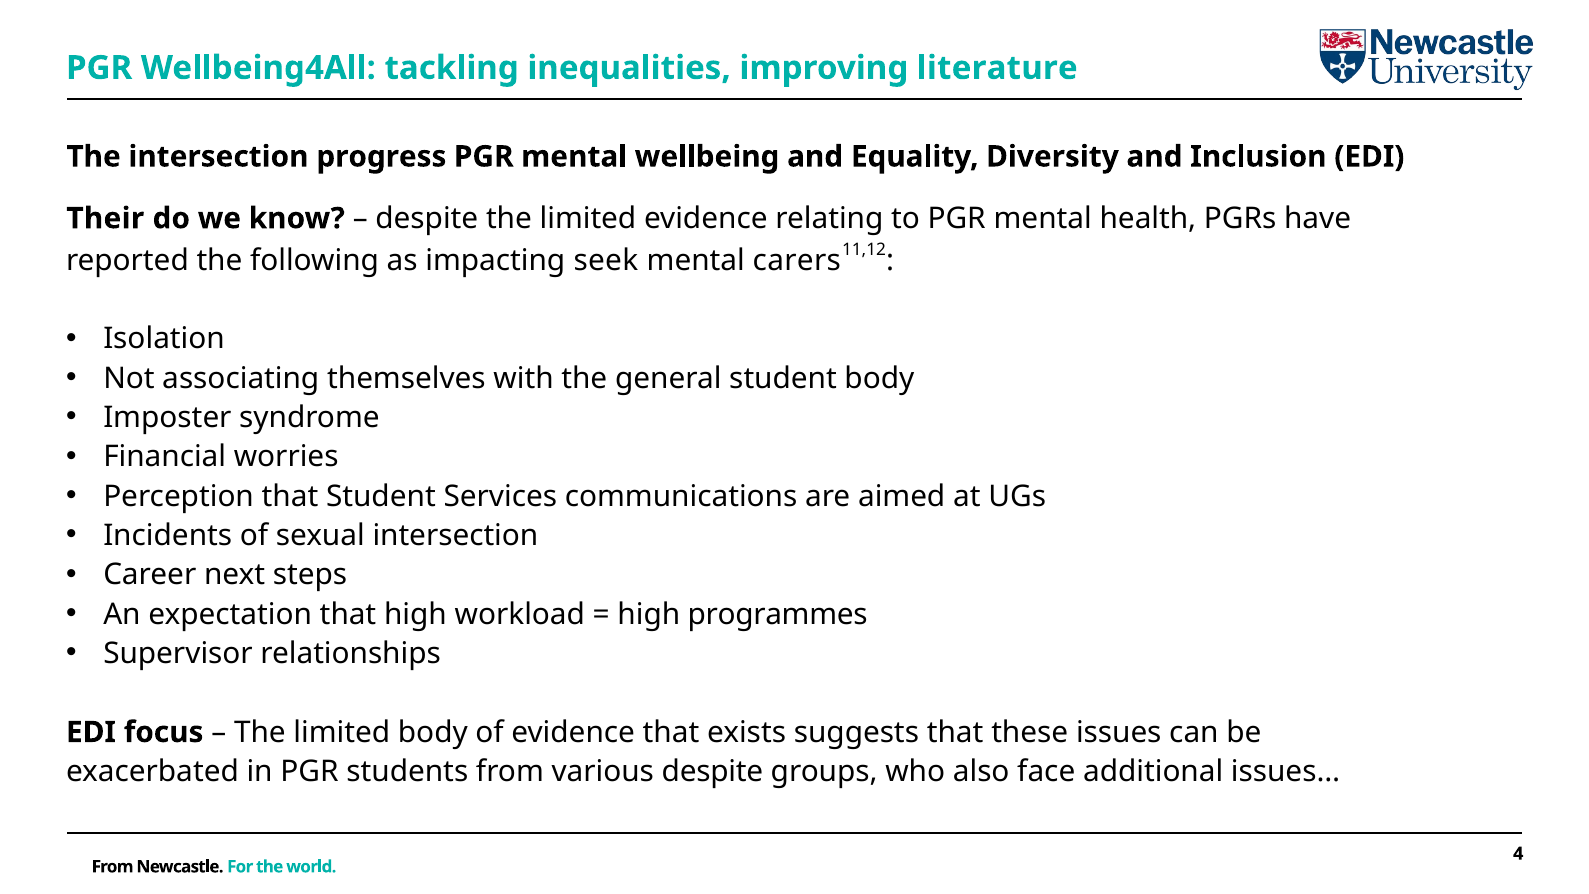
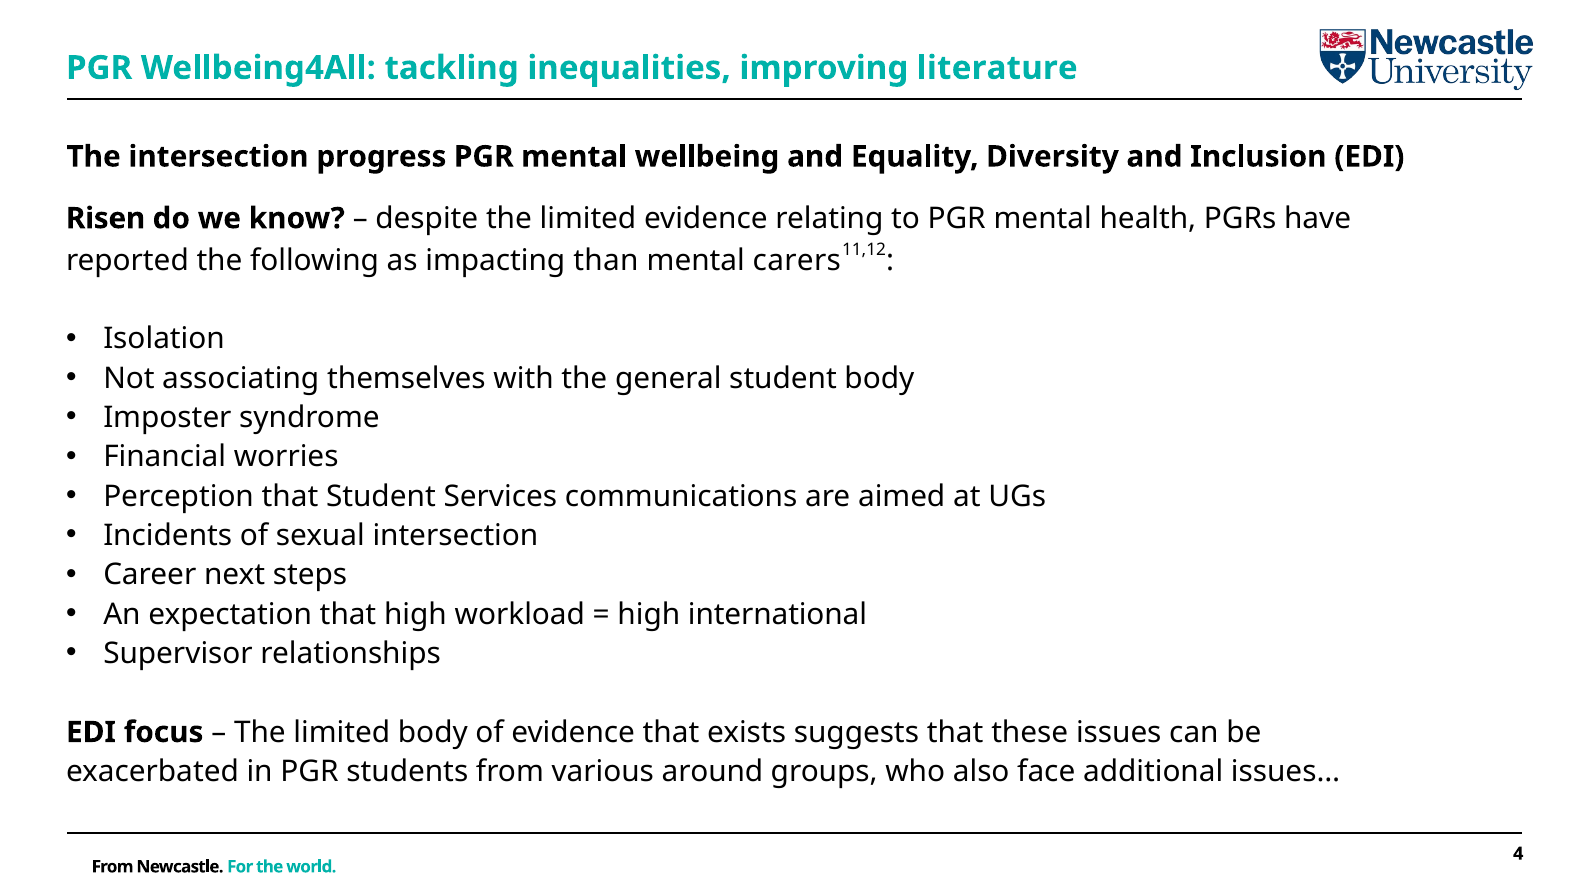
Their: Their -> Risen (106, 218)
seek: seek -> than (606, 260)
programmes: programmes -> international (777, 614)
various despite: despite -> around (712, 771)
